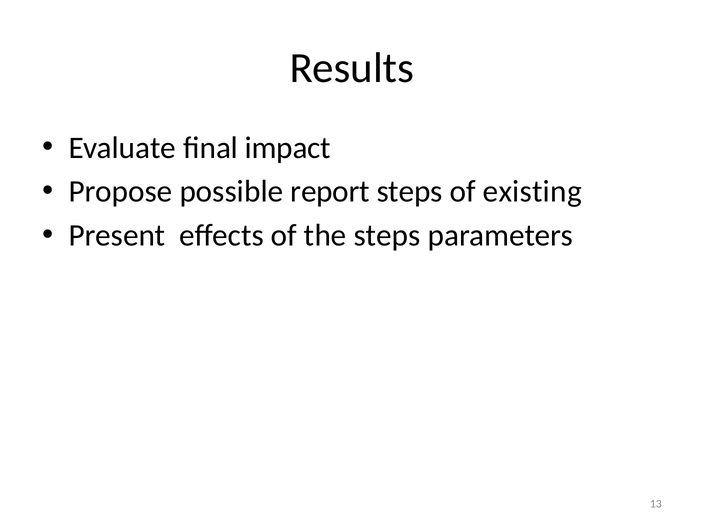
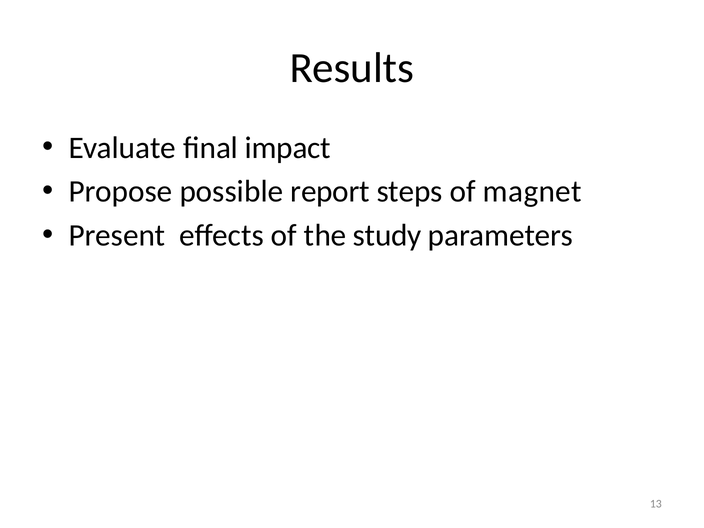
existing: existing -> magnet (532, 192)
the steps: steps -> study (387, 235)
